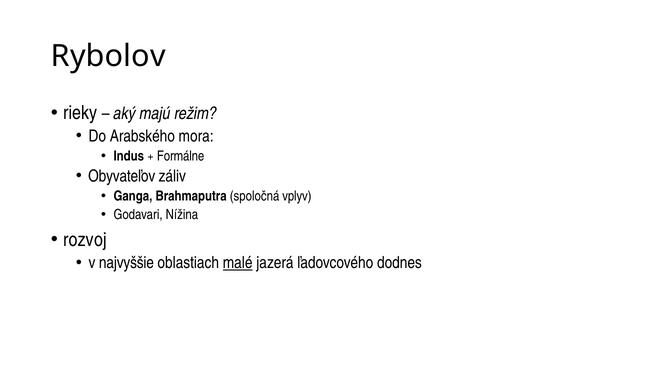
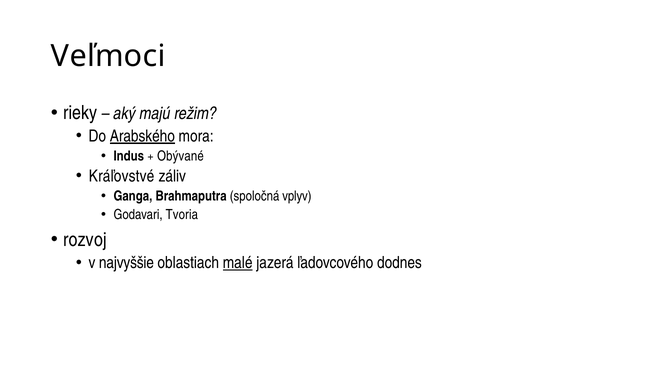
Rybolov: Rybolov -> Veľmoci (108, 56)
Arabského underline: none -> present (142, 136)
Formálne: Formálne -> Obývané (180, 156)
Obyvateľov: Obyvateľov -> Kráľovstvé (122, 176)
Nížina: Nížina -> Tvoria (182, 214)
